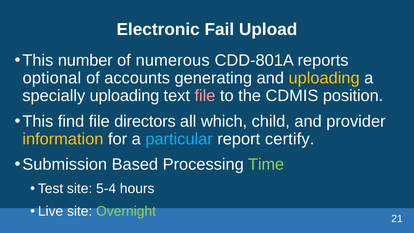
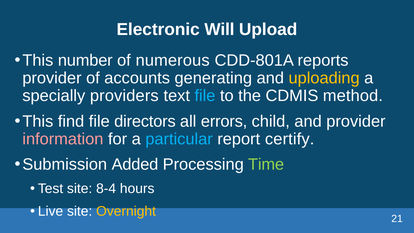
Fail: Fail -> Will (219, 29)
optional: optional -> provider (52, 78)
specially uploading: uploading -> providers (124, 96)
file colour: pink -> light blue (205, 96)
position: position -> method (353, 96)
which: which -> errors (224, 121)
information colour: yellow -> pink (63, 139)
Based: Based -> Added (135, 164)
5-4: 5-4 -> 8-4 (106, 189)
Overnight colour: light green -> yellow (126, 211)
